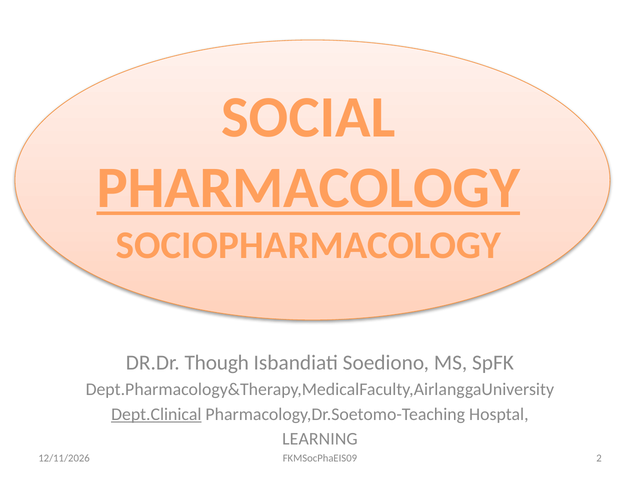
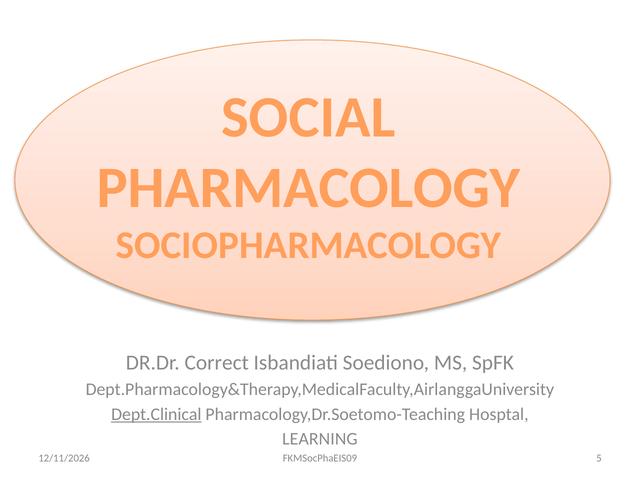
PHARMACOLOGY underline: present -> none (308, 188)
Though: Though -> Correct (217, 362)
2: 2 -> 5 (599, 458)
